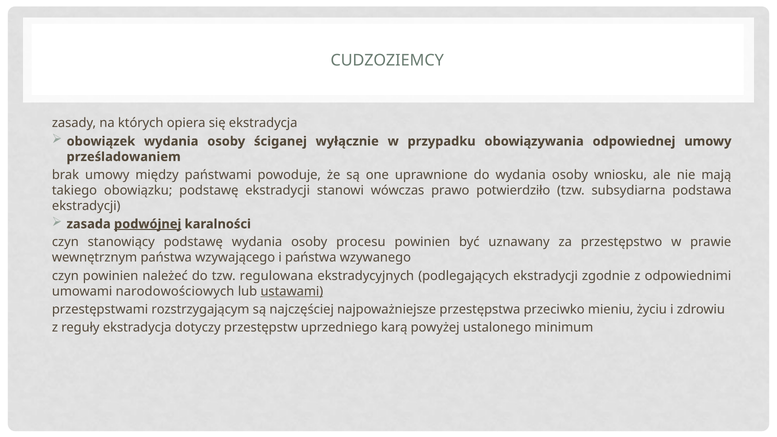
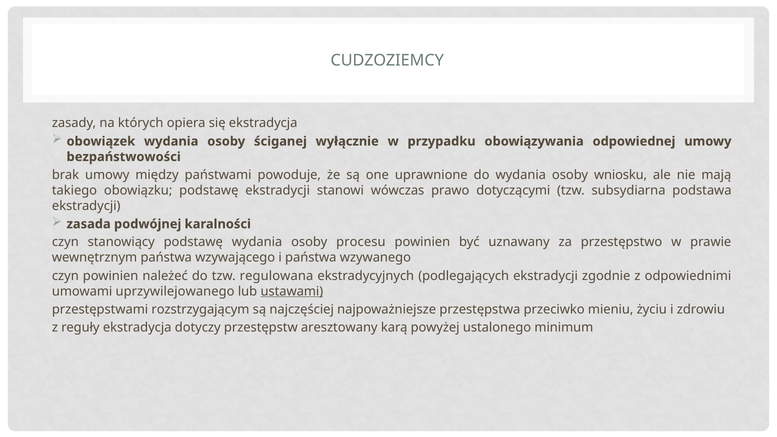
prześladowaniem: prześladowaniem -> bezpaństwowości (124, 157)
potwierdziło: potwierdziło -> dotyczącymi (513, 190)
podwójnej underline: present -> none (148, 224)
narodowościowych: narodowościowych -> uprzywilejowanego (175, 291)
uprzedniego: uprzedniego -> aresztowany (339, 328)
